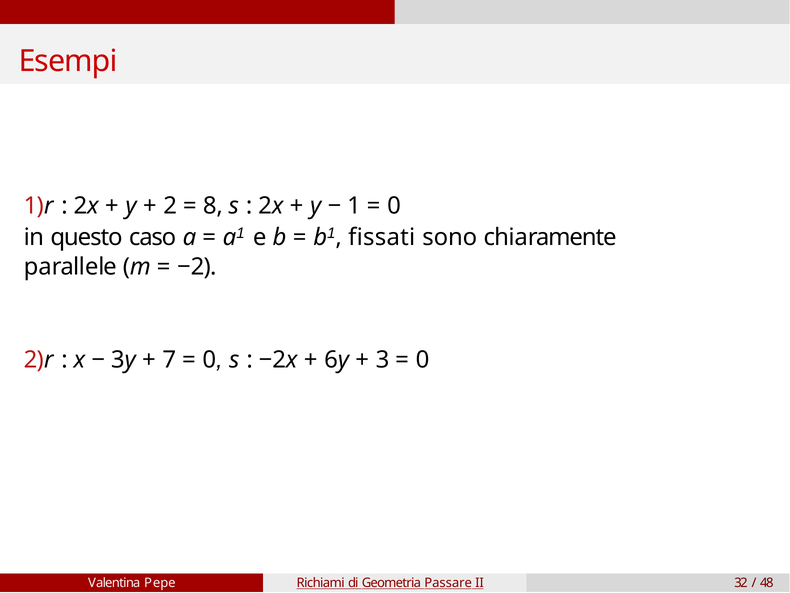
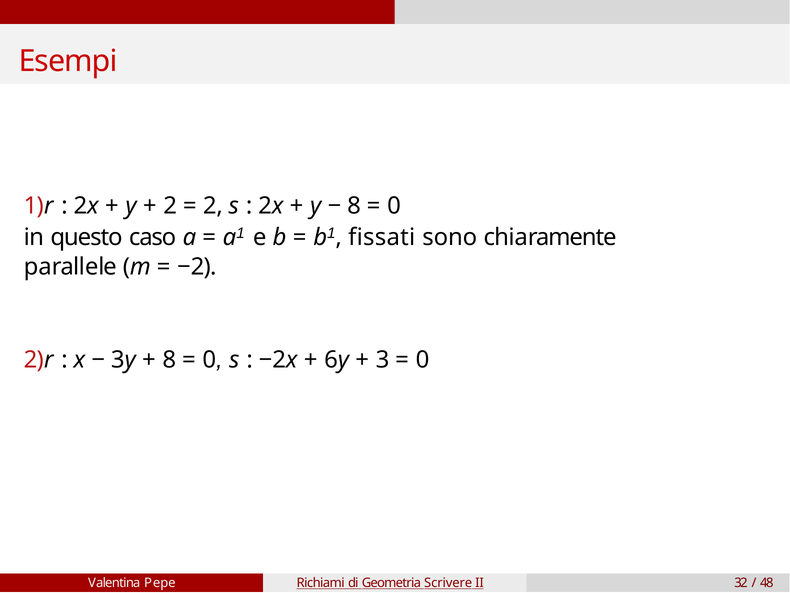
8: 8 -> 2 (213, 206)
1: 1 -> 8 (354, 206)
7: 7 -> 8 (169, 360)
Passare: Passare -> Scrivere (448, 583)
